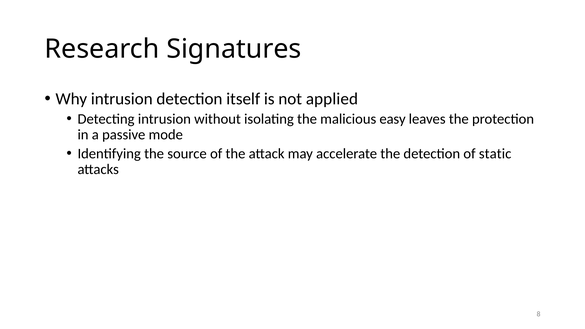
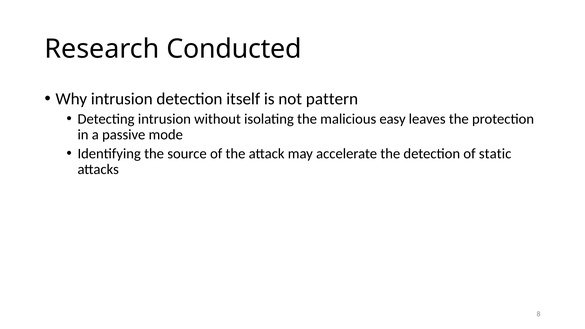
Signatures: Signatures -> Conducted (234, 49)
applied: applied -> pattern (332, 99)
